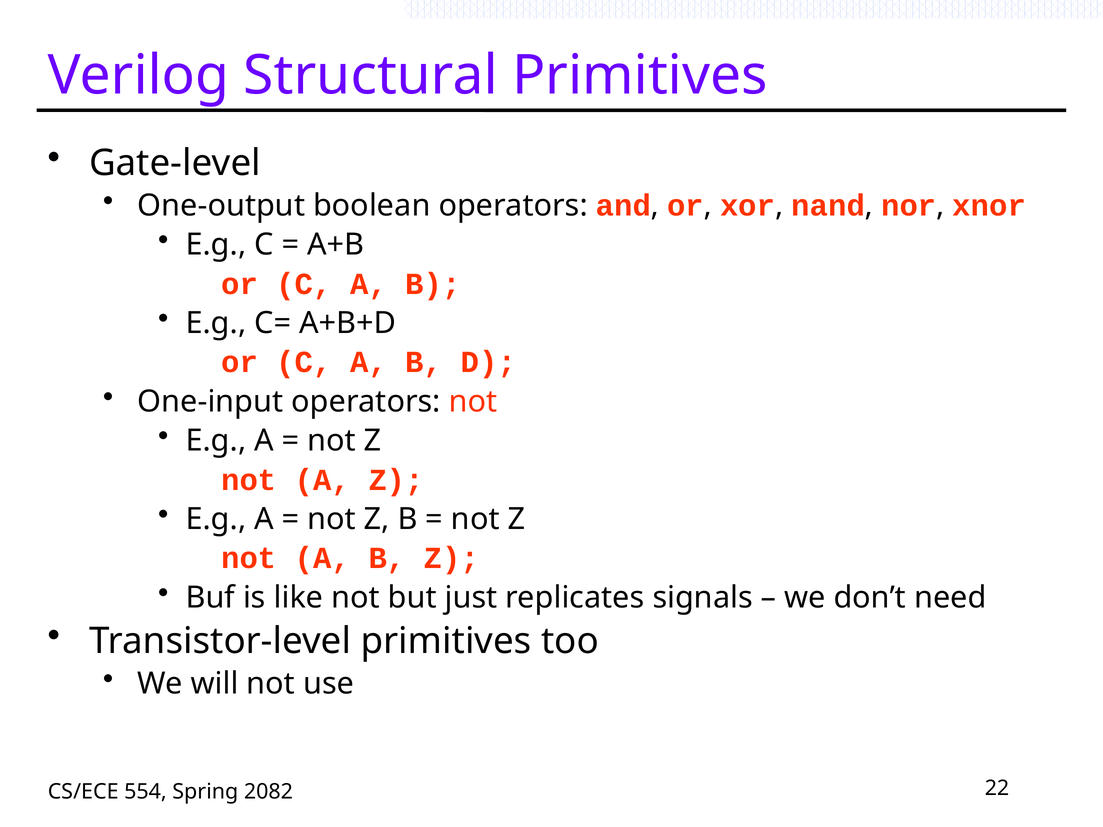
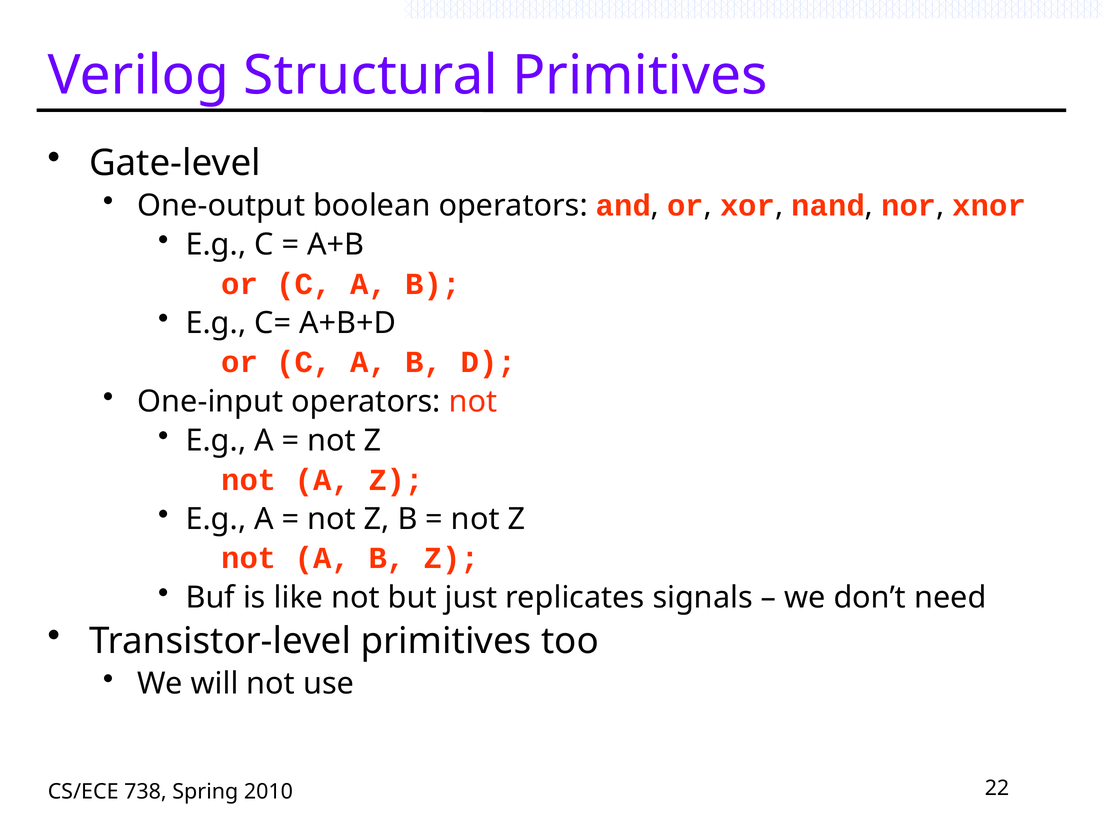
554: 554 -> 738 (145, 792)
2082: 2082 -> 2010 (268, 792)
